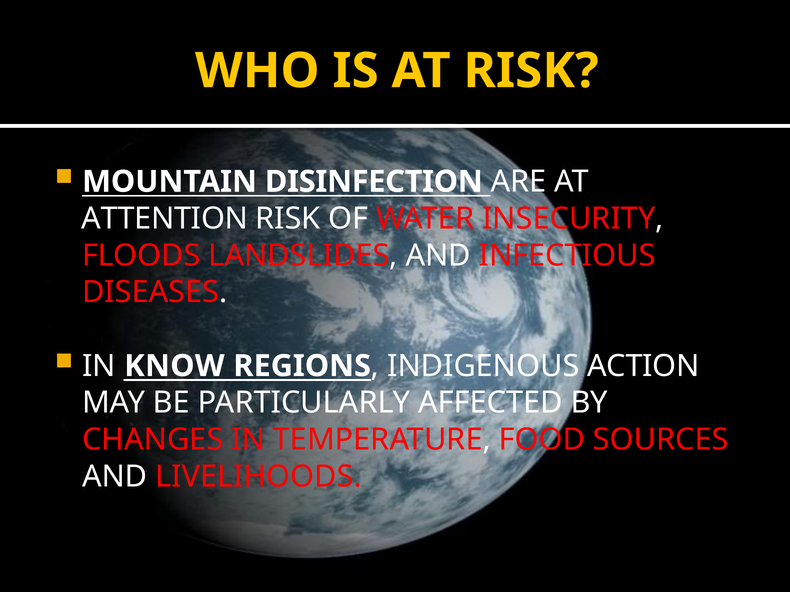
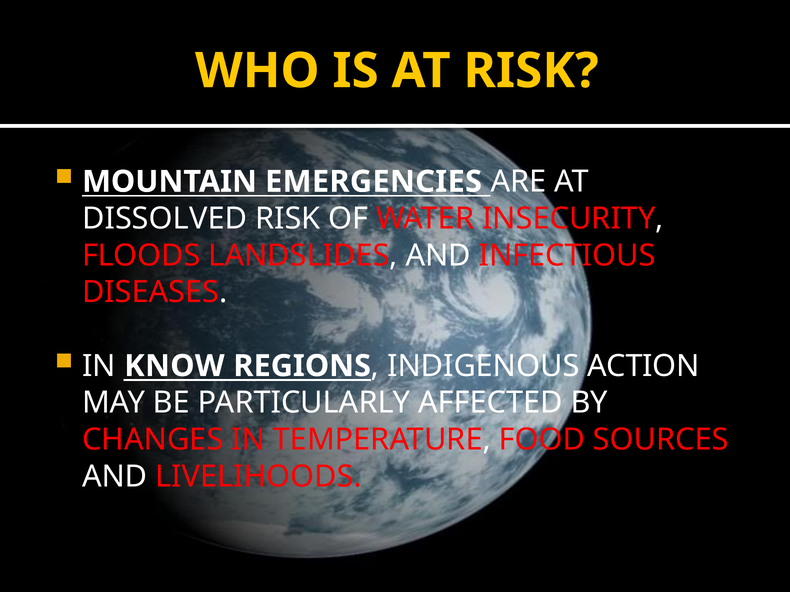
DISINFECTION: DISINFECTION -> EMERGENCIES (374, 182)
ATTENTION: ATTENTION -> DISSOLVED (165, 219)
